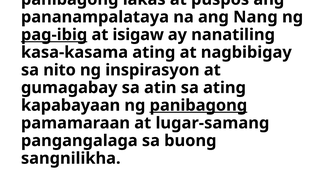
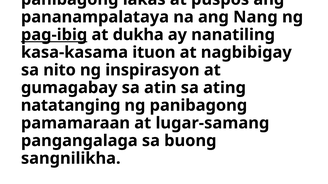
isigaw: isigaw -> dukha (138, 35)
kasa-kasama ating: ating -> ituon (154, 52)
kapabayaan: kapabayaan -> natatanging (71, 106)
panibagong underline: present -> none (198, 106)
